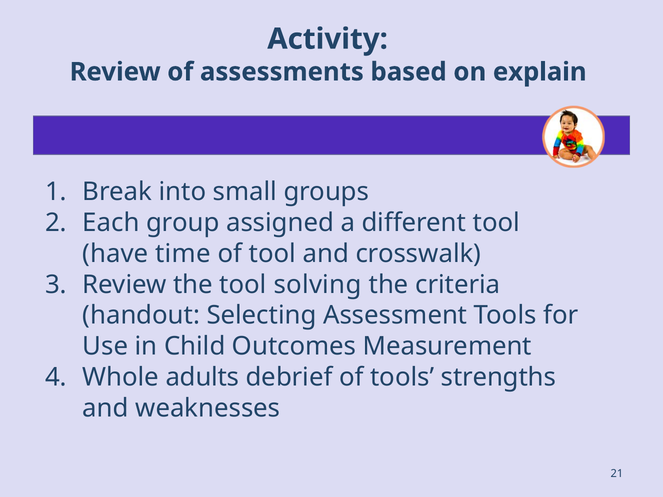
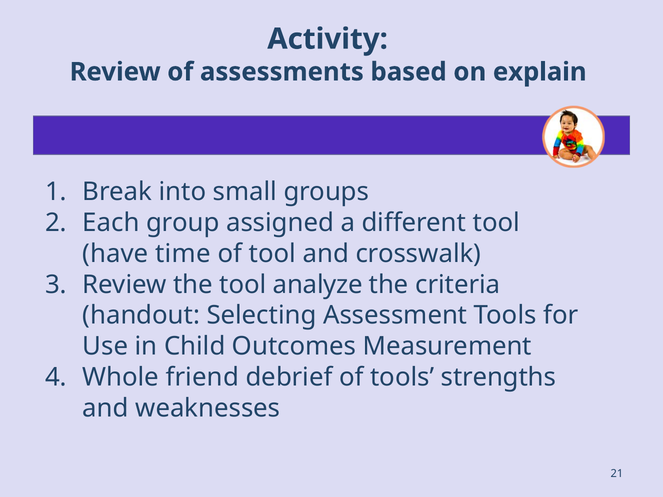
solving: solving -> analyze (318, 285)
adults: adults -> friend (202, 378)
